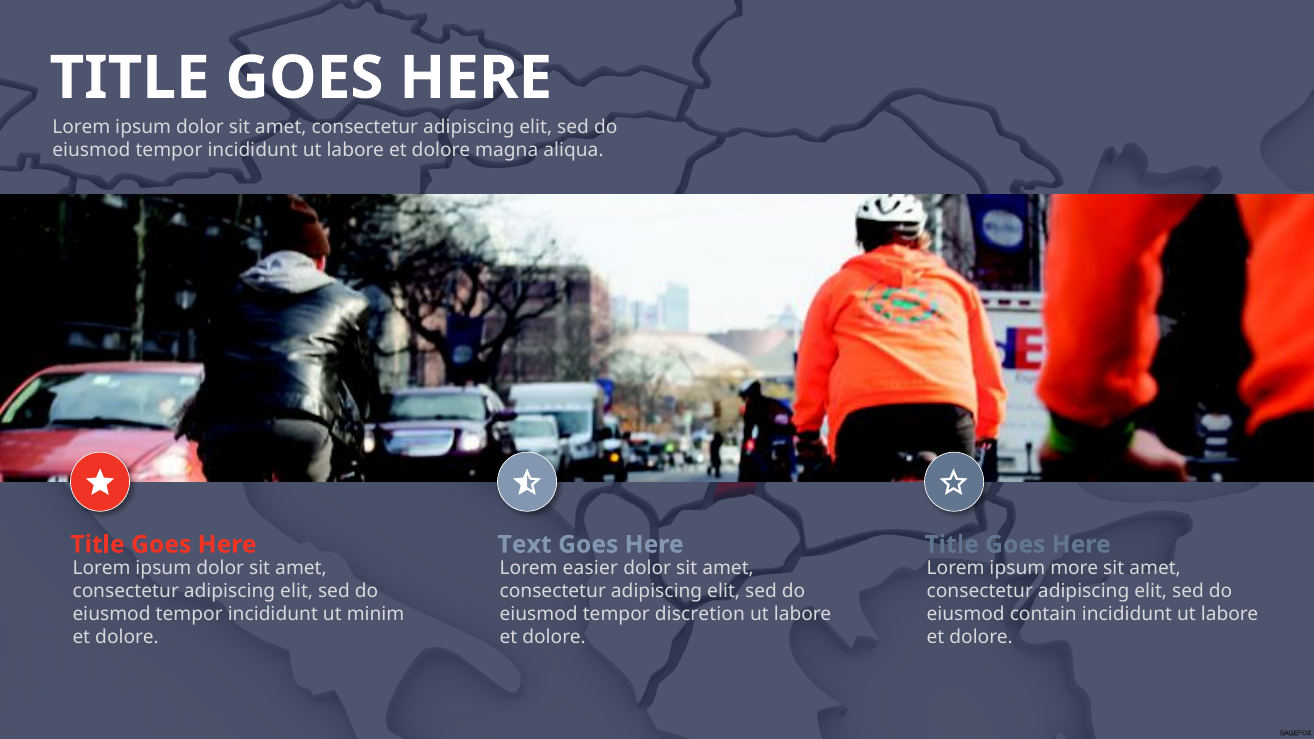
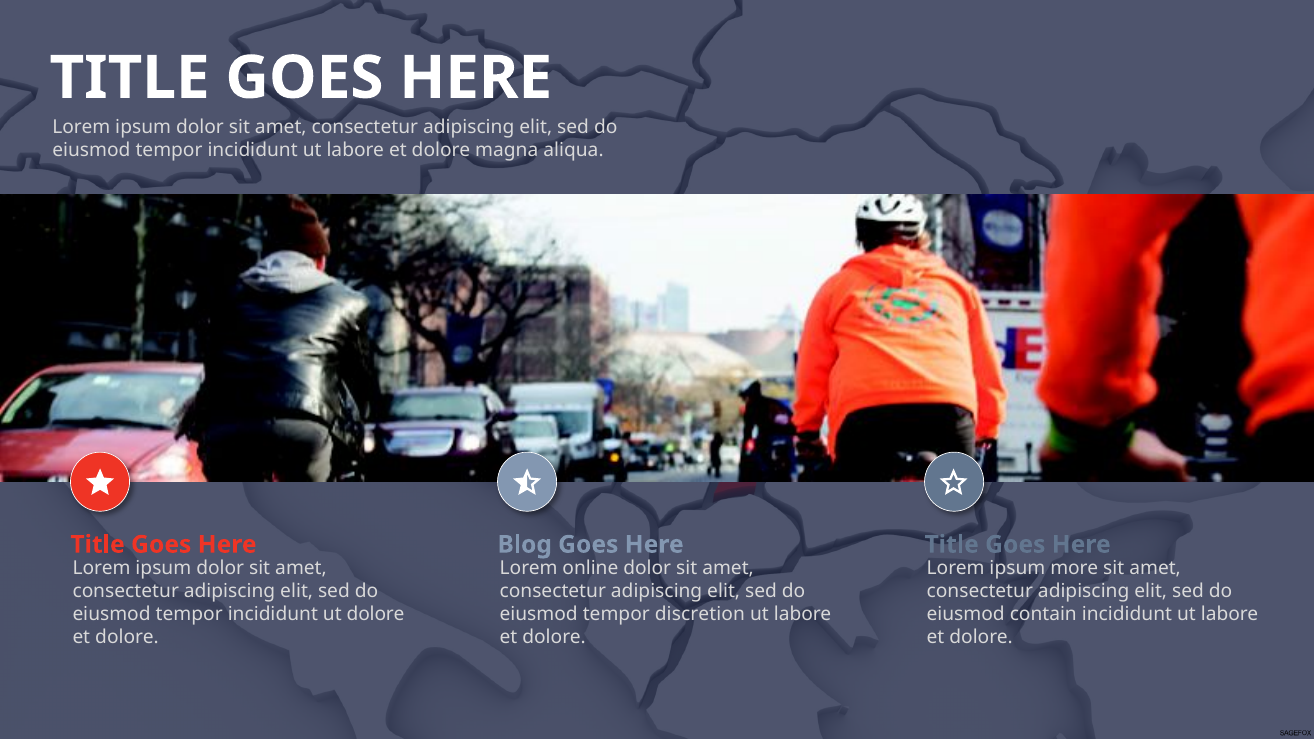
Text: Text -> Blog (525, 545)
easier: easier -> online (590, 568)
ut minim: minim -> dolore (376, 614)
